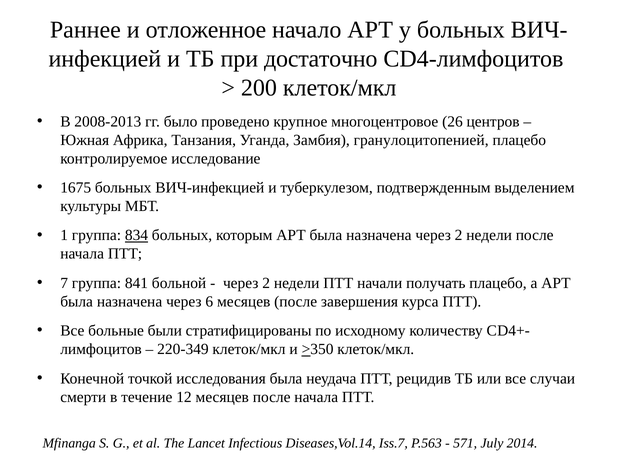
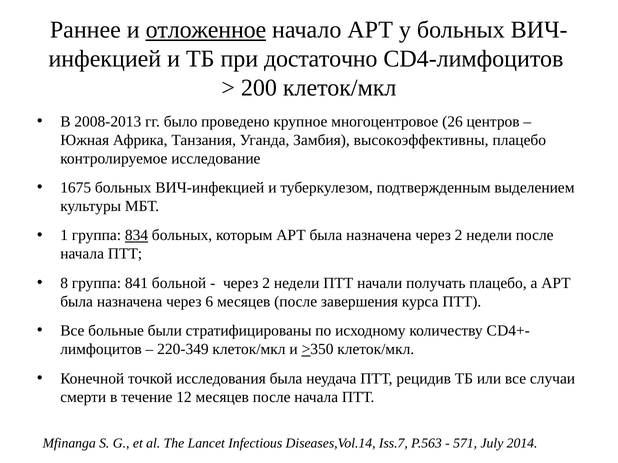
отложенное underline: none -> present (206, 30)
гранулоцитопенией: гранулоцитопенией -> высокоэффективны (421, 140)
7: 7 -> 8 (64, 283)
